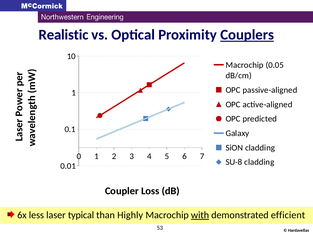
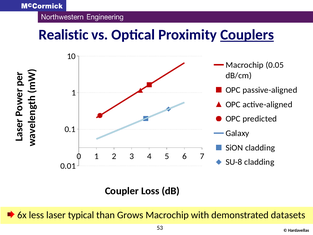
Highly: Highly -> Grows (130, 215)
with underline: present -> none (200, 215)
efficient: efficient -> datasets (288, 215)
